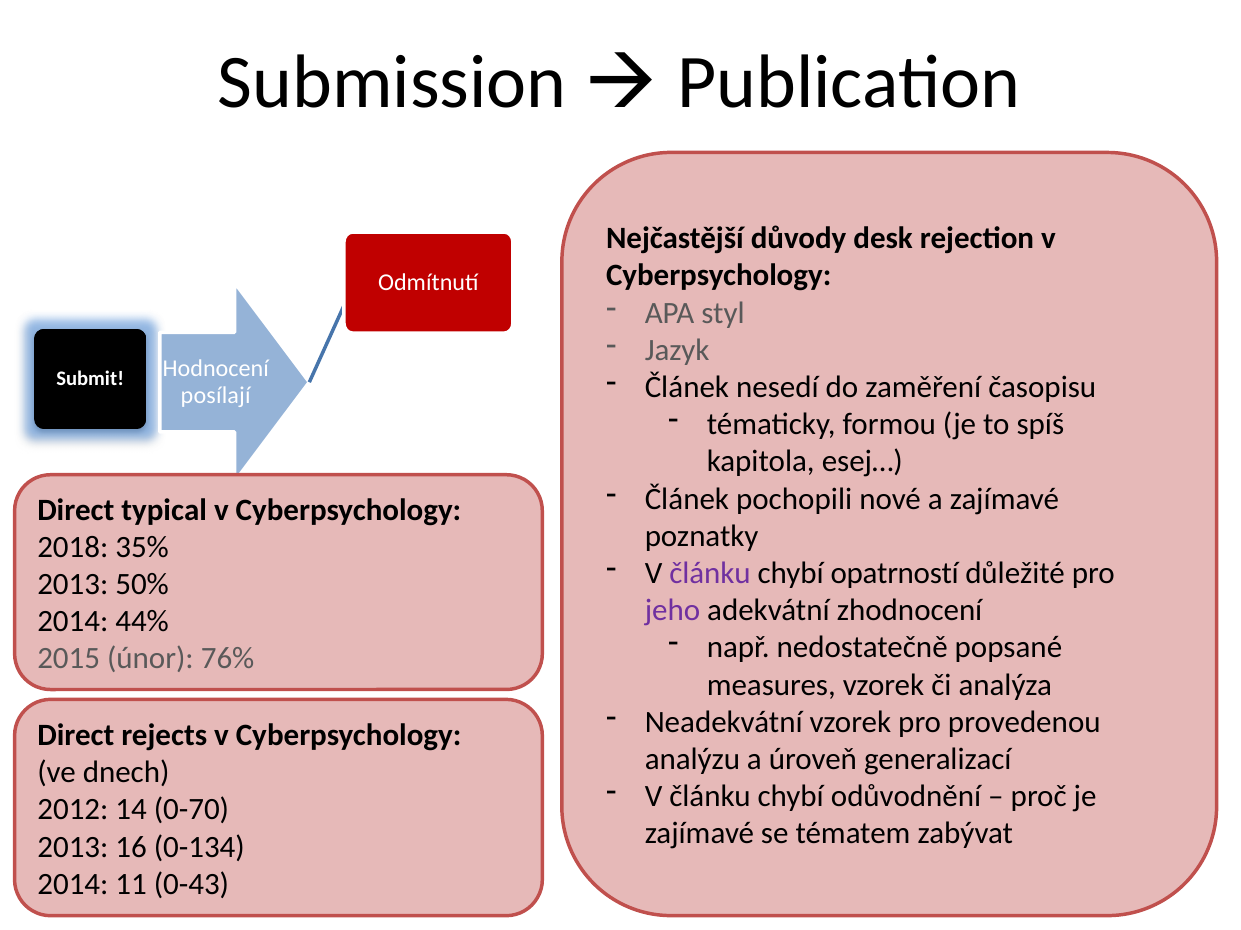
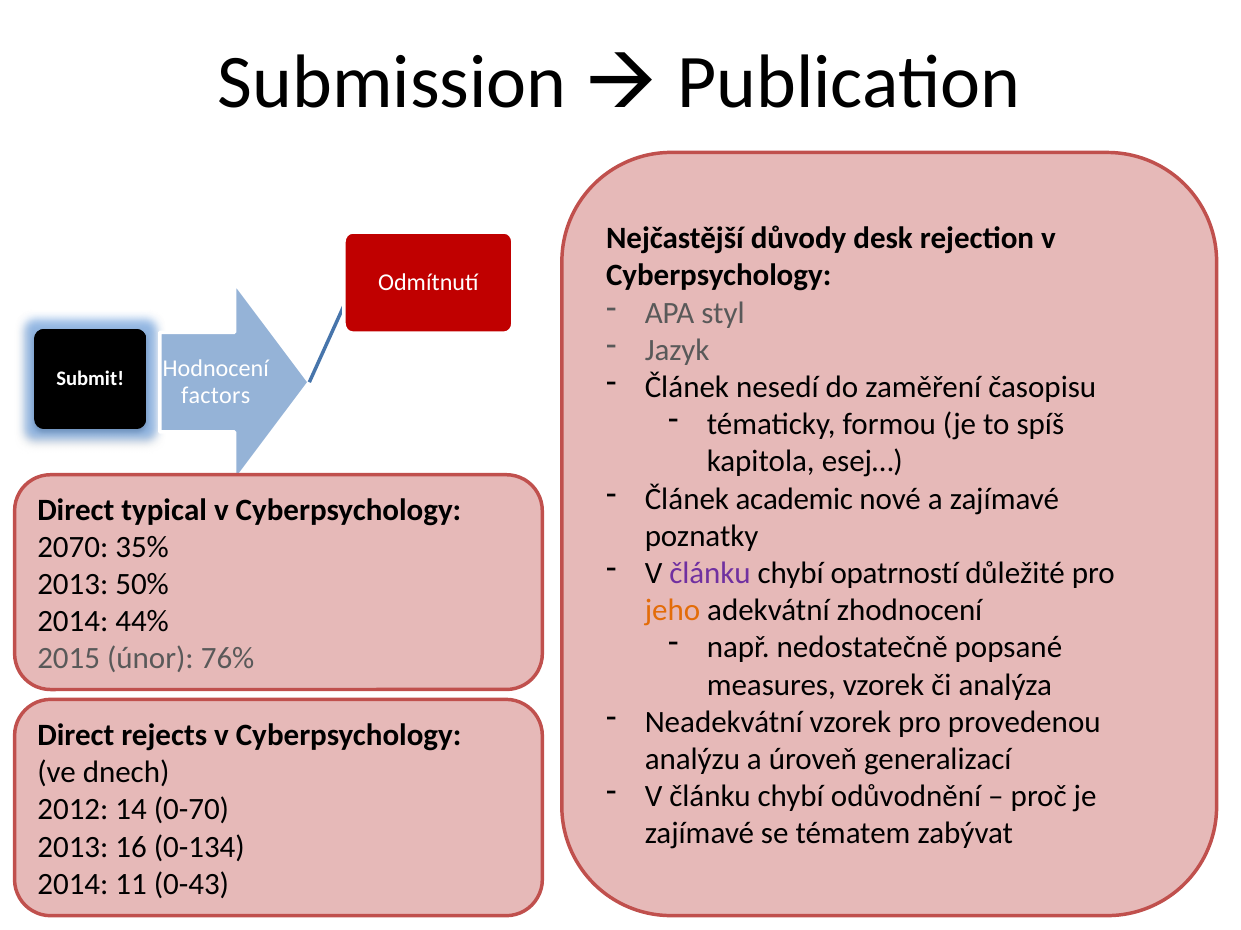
posílají: posílají -> factors (216, 395)
pochopili: pochopili -> academic (794, 499)
2018: 2018 -> 2070 (73, 547)
jeho colour: purple -> orange (673, 611)
